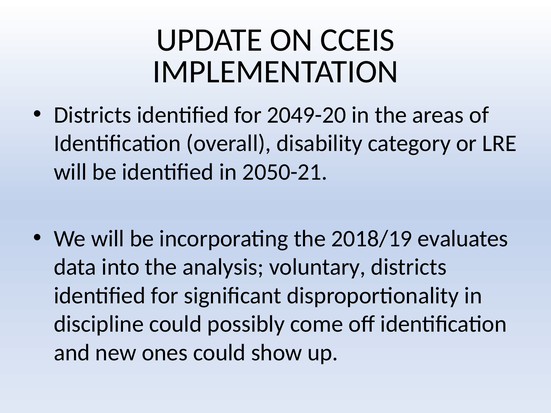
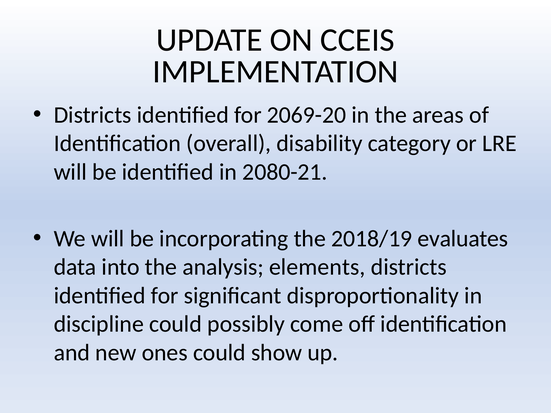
2049-20: 2049-20 -> 2069-20 (307, 115)
2050-21: 2050-21 -> 2080-21 (285, 172)
voluntary: voluntary -> elements (317, 267)
